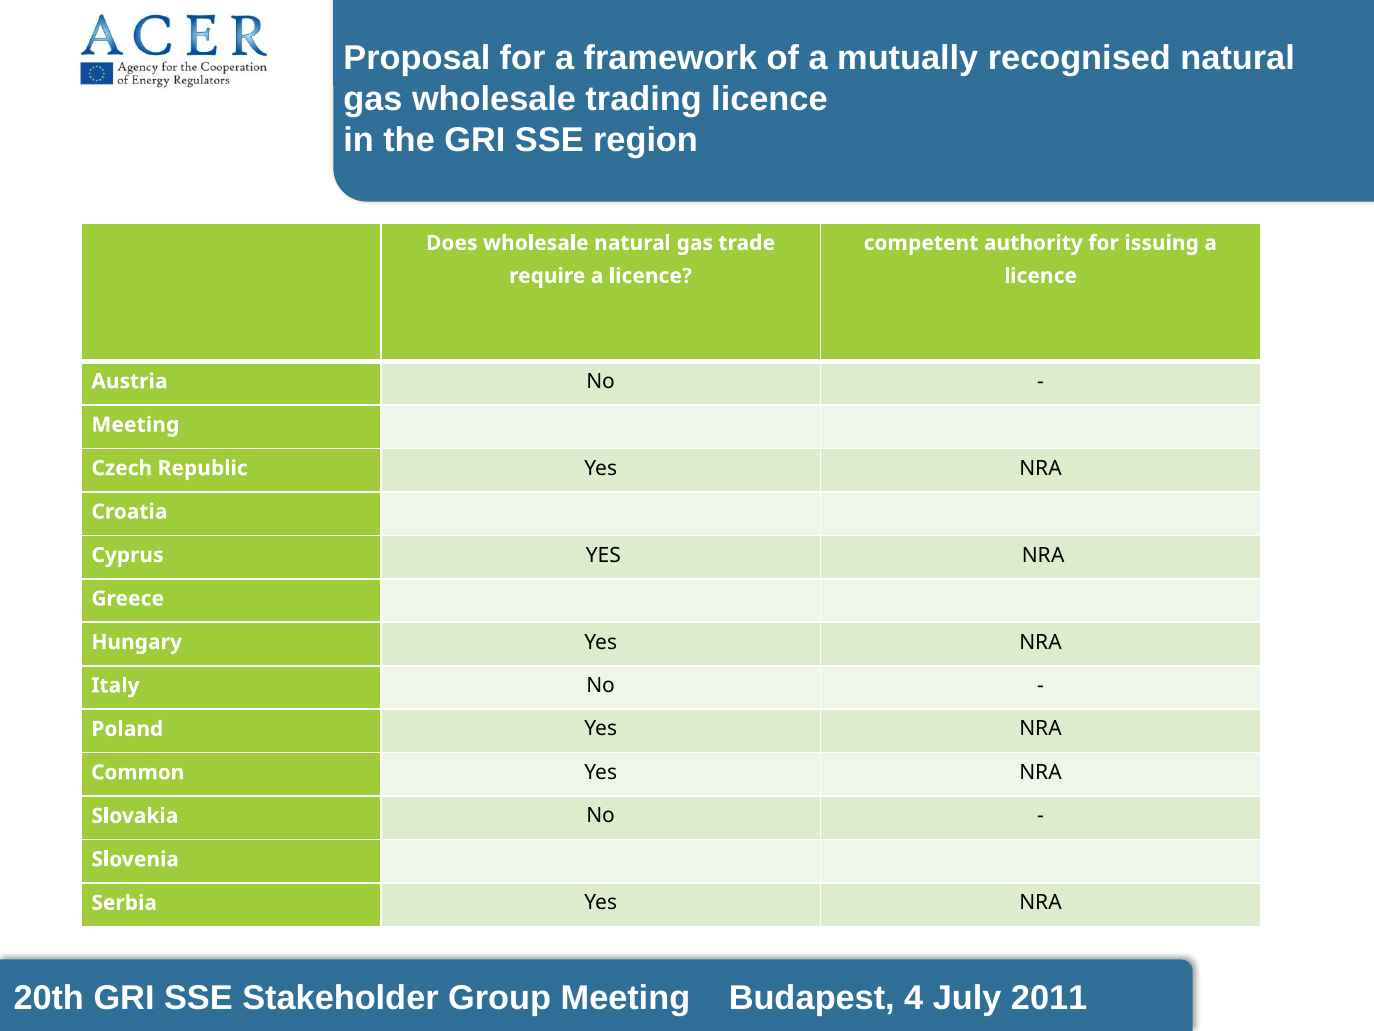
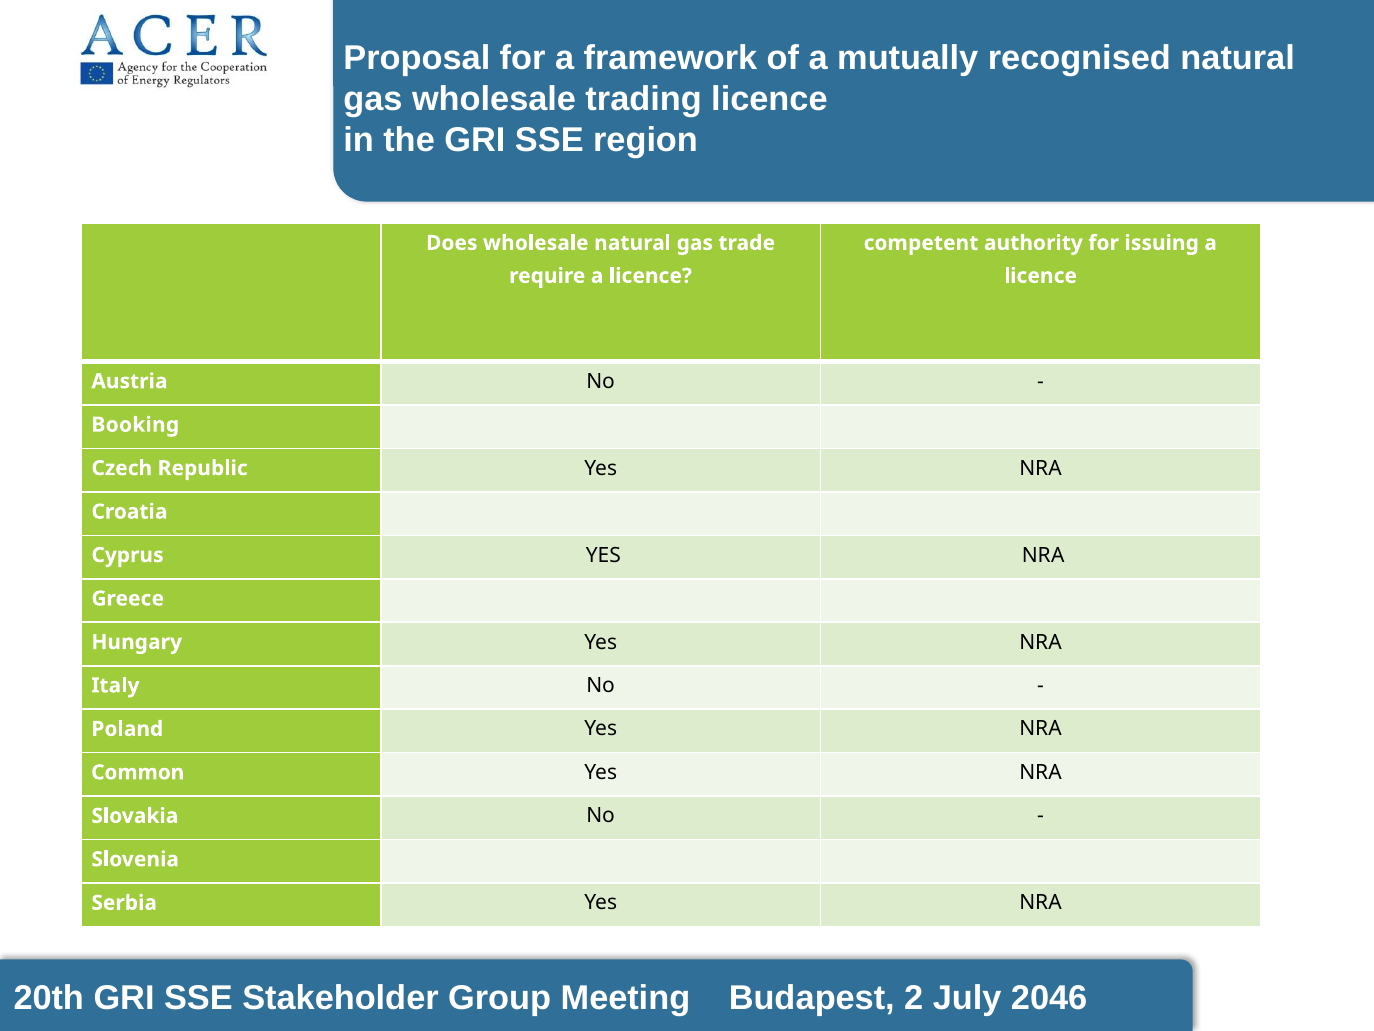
Meeting: Meeting -> Booking (135, 425)
4: 4 -> 2 (914, 997)
2011: 2011 -> 2046 (1049, 997)
